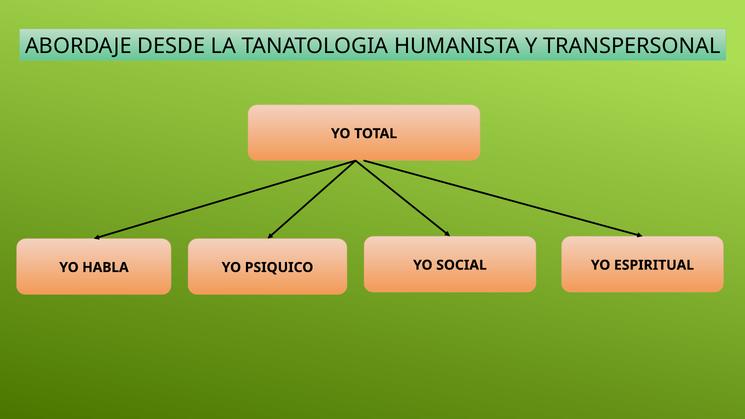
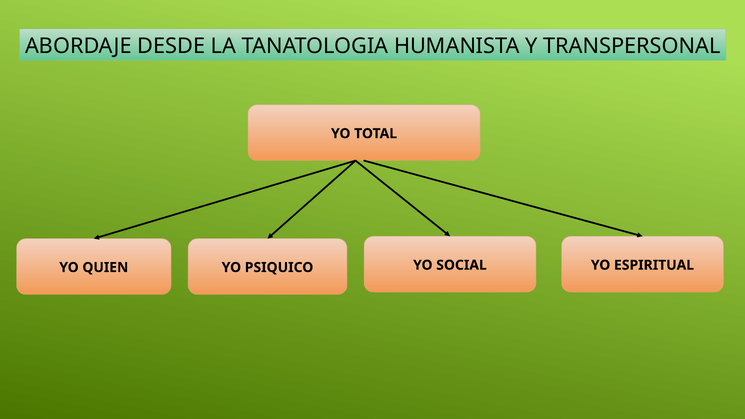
HABLA: HABLA -> QUIEN (105, 268)
